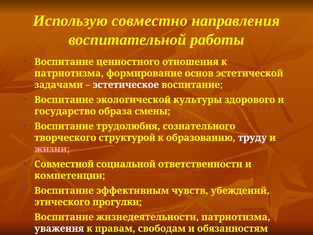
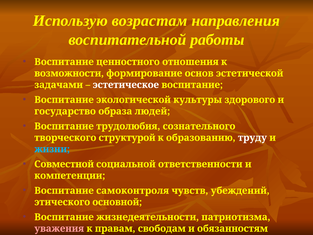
совместно: совместно -> возрастам (150, 21)
патриотизма: патриотизма -> возможности (69, 73)
смены: смены -> людей (152, 111)
жизни colour: pink -> light blue (52, 149)
эффективным: эффективным -> самоконтроля (133, 190)
прогулки: прогулки -> основной (117, 202)
уважения colour: white -> pink (59, 228)
